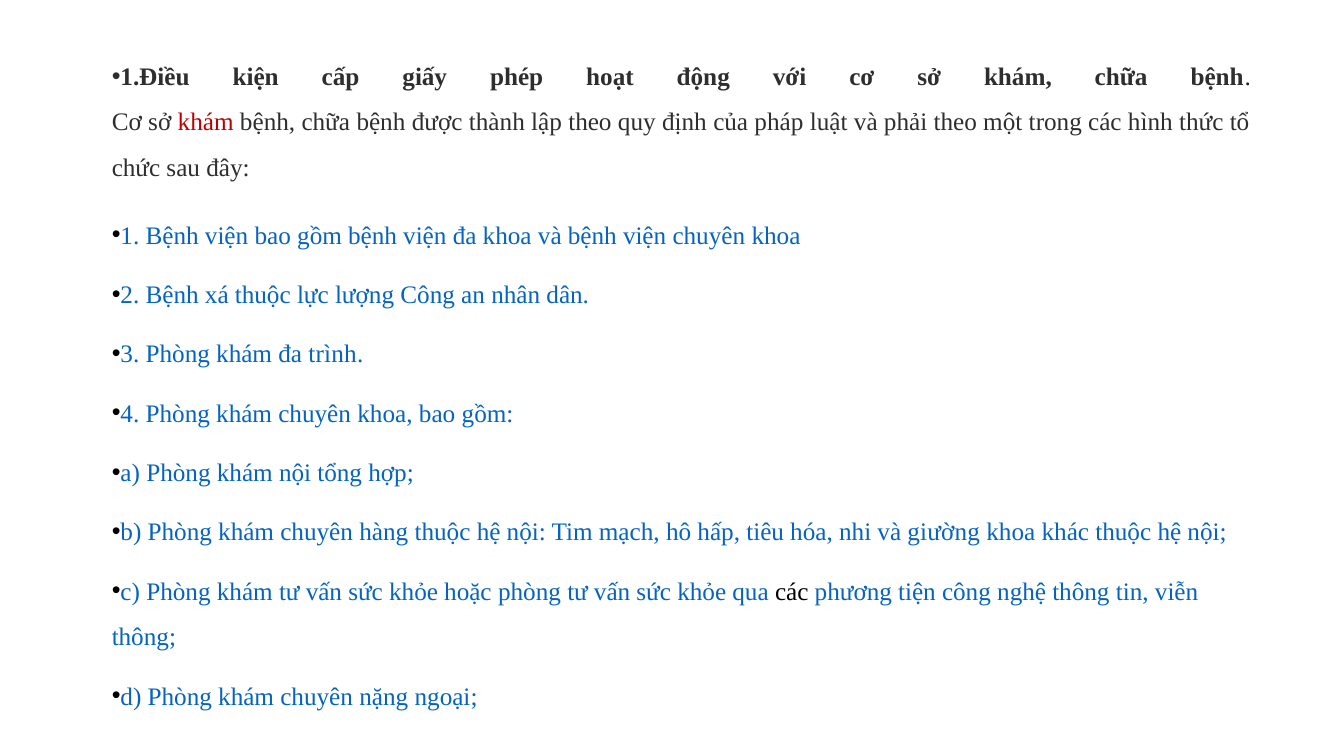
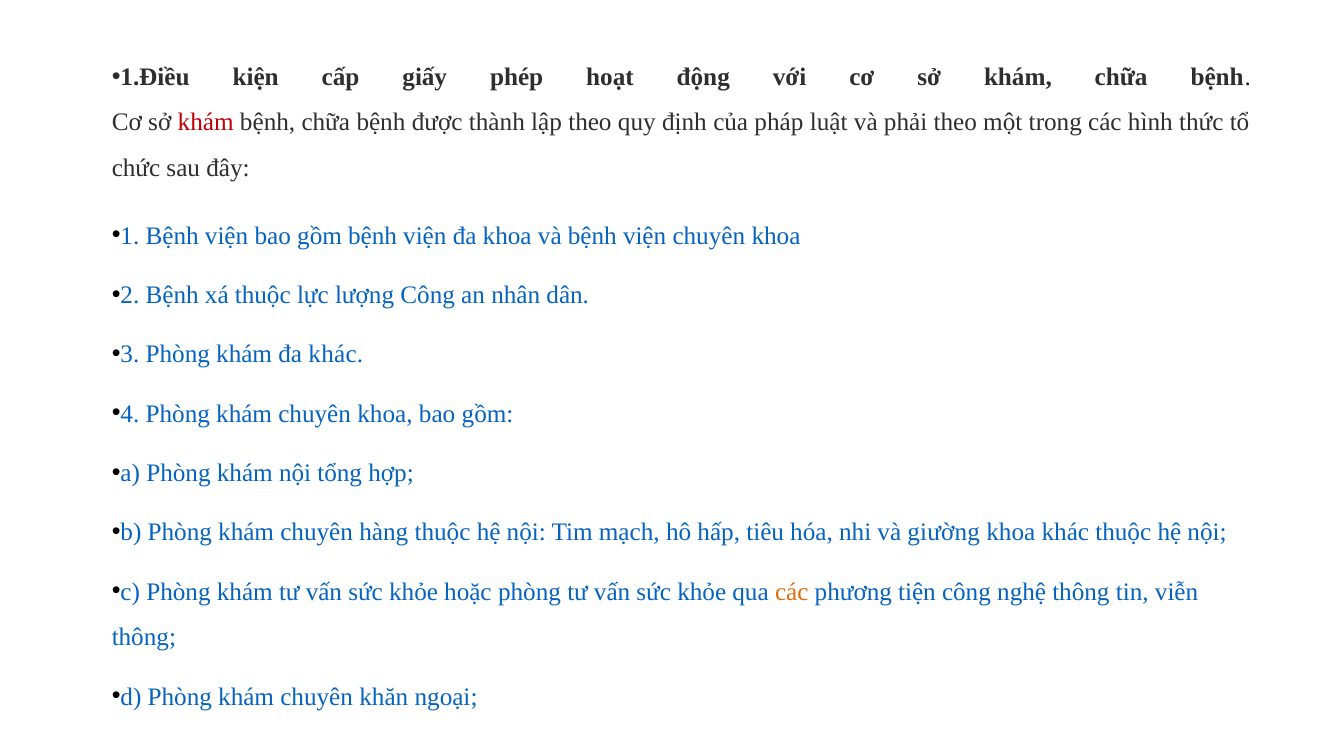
đa trình: trình -> khác (336, 355)
các colour: black -> orange (792, 592)
nặng: nặng -> khăn (384, 697)
